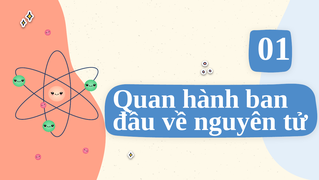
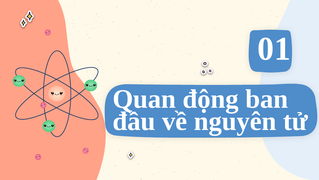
hành: hành -> động (211, 99)
